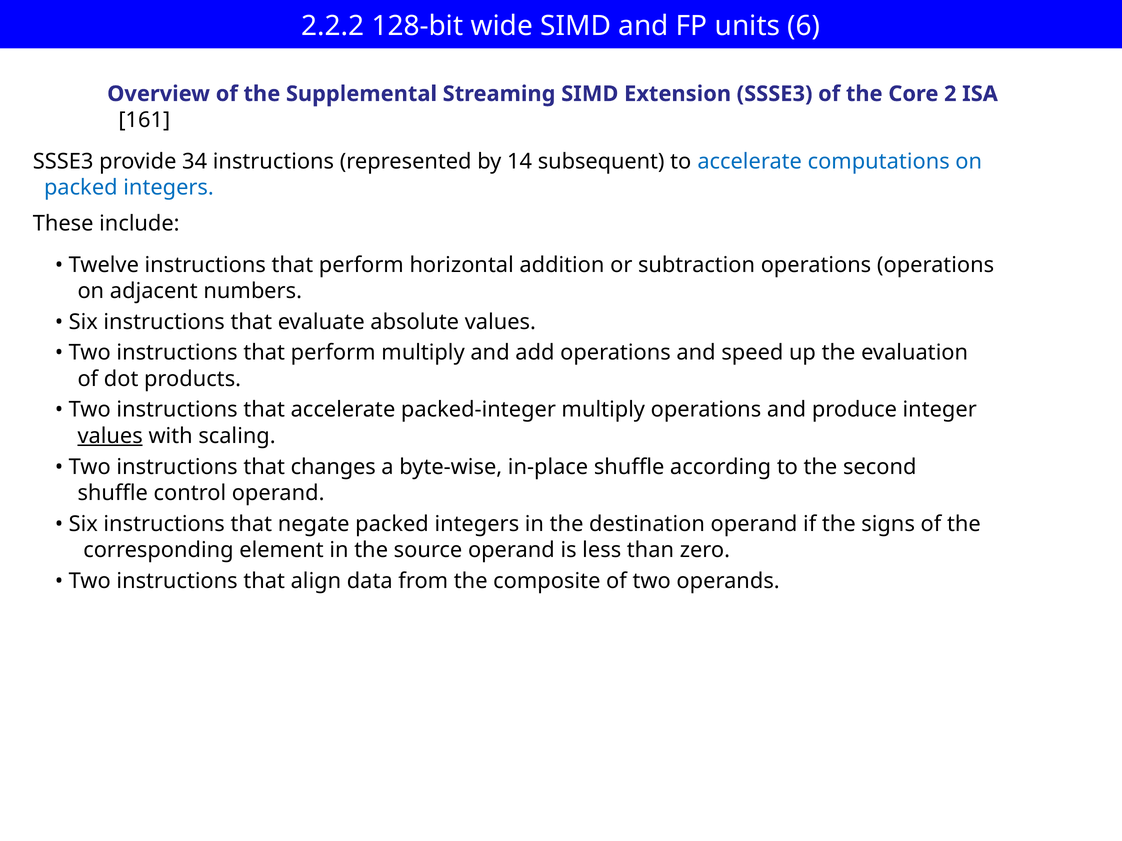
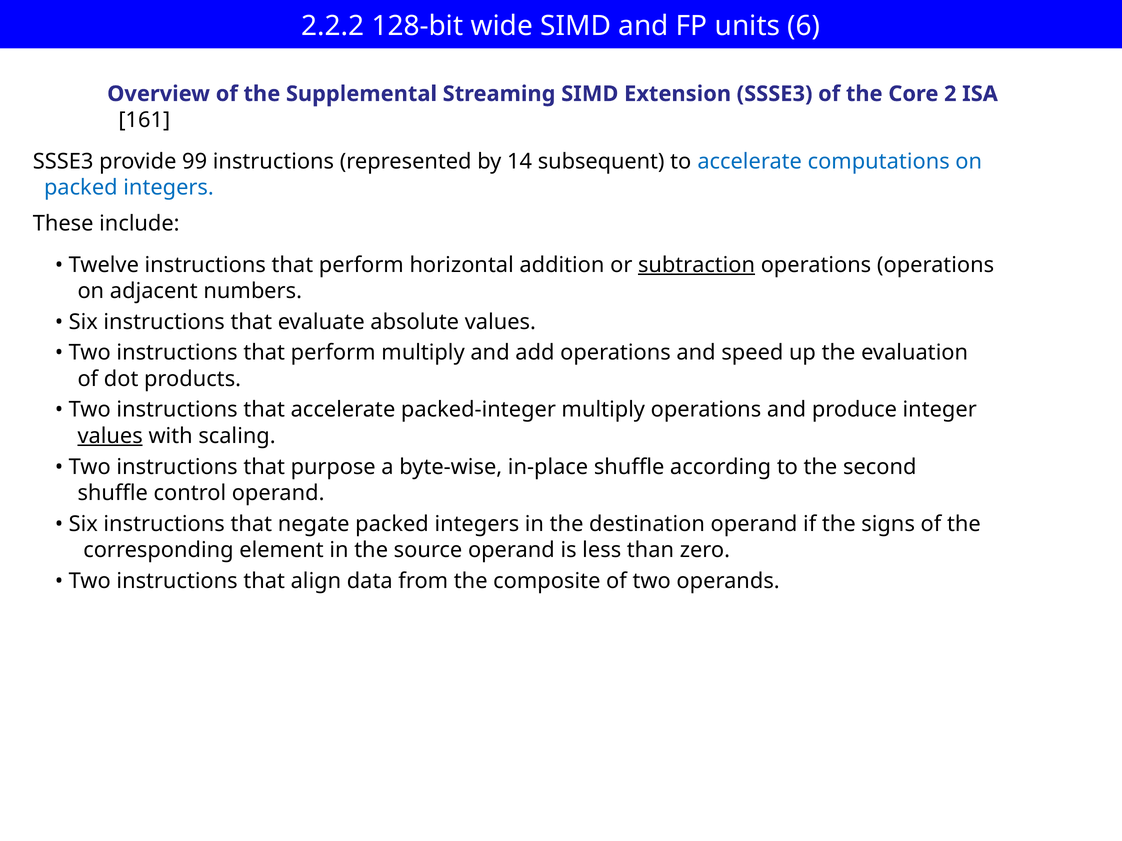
34: 34 -> 99 (195, 162)
subtraction underline: none -> present (697, 265)
changes: changes -> purpose (333, 467)
